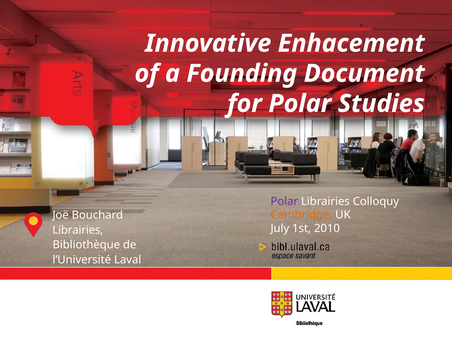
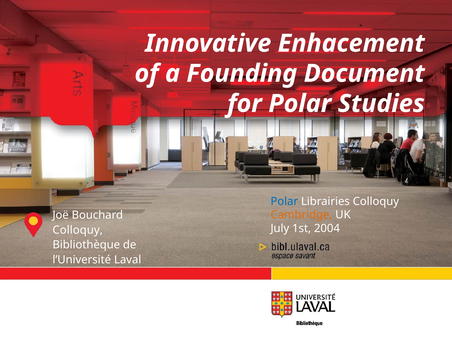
Polar colour: purple -> blue (284, 201)
2010: 2010 -> 2004 (327, 228)
Librairies: Librairies -> Colloquy (78, 230)
